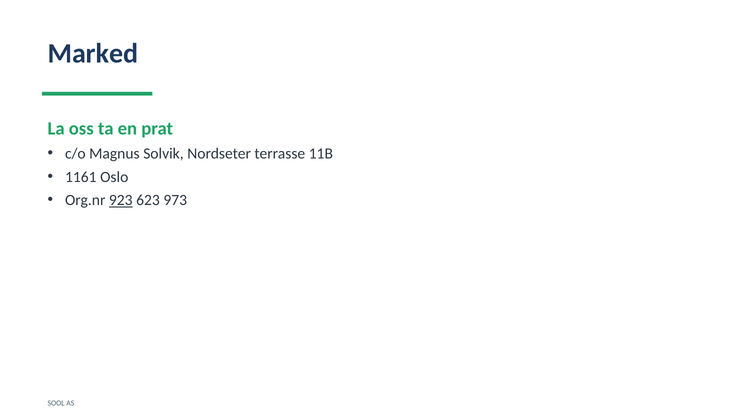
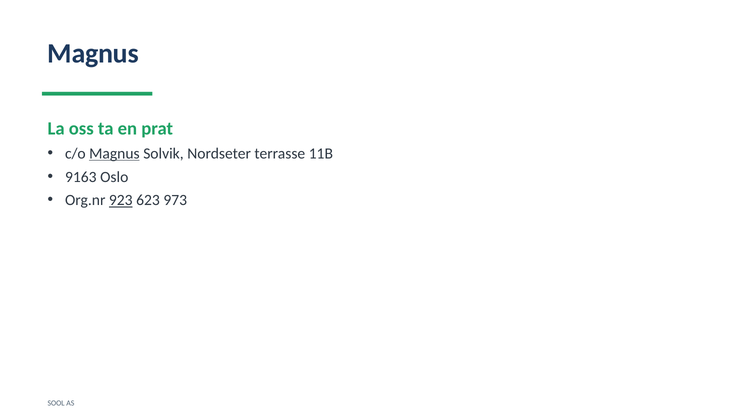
Marked: Marked -> Magnus (93, 53)
Magnus underline: none -> present (114, 154)
1161: 1161 -> 9163 (81, 177)
